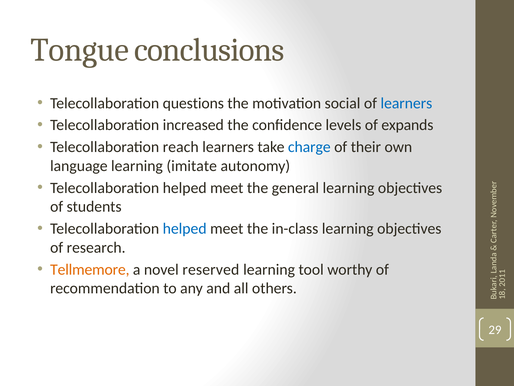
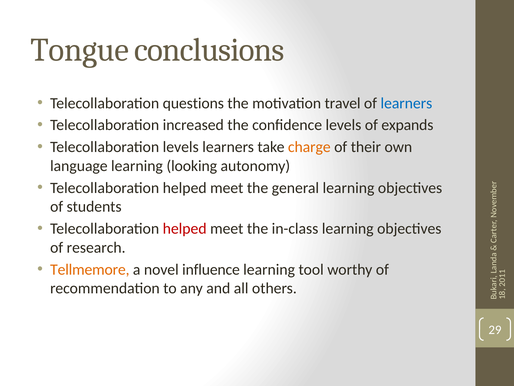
social: social -> travel (343, 103)
Telecollaboration reach: reach -> levels (181, 147)
charge colour: blue -> orange (309, 147)
imitate: imitate -> looking (192, 166)
helped colour: blue -> red (185, 228)
reserved: reserved -> influence (211, 269)
